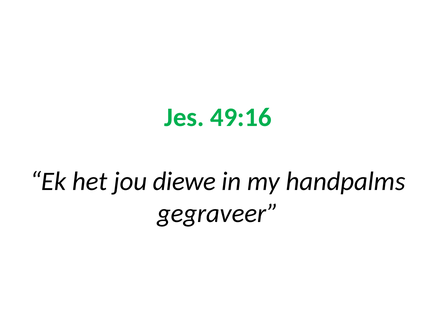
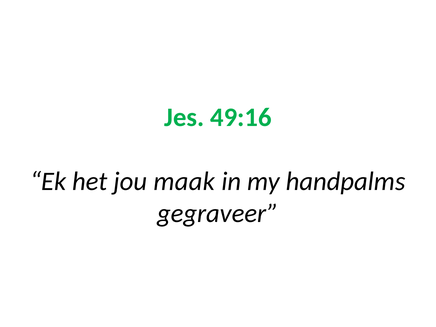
diewe: diewe -> maak (184, 181)
